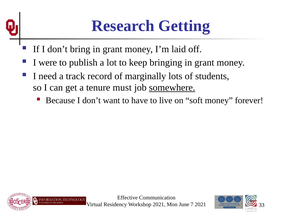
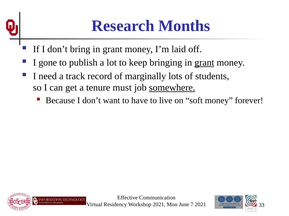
Getting: Getting -> Months (184, 26)
were: were -> gone (48, 63)
grant underline: none -> present (204, 63)
